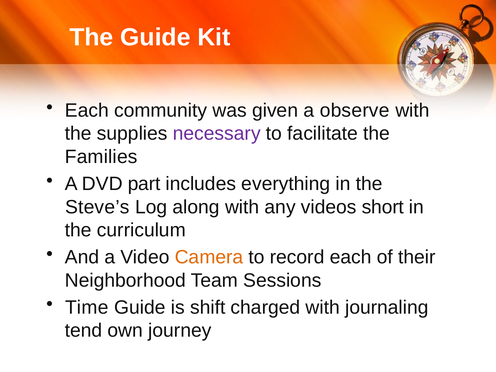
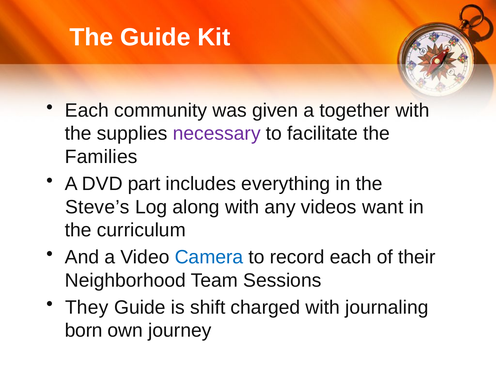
observe: observe -> together (355, 110)
short: short -> want (383, 207)
Camera colour: orange -> blue (209, 257)
Time: Time -> They (87, 307)
tend: tend -> born (84, 331)
